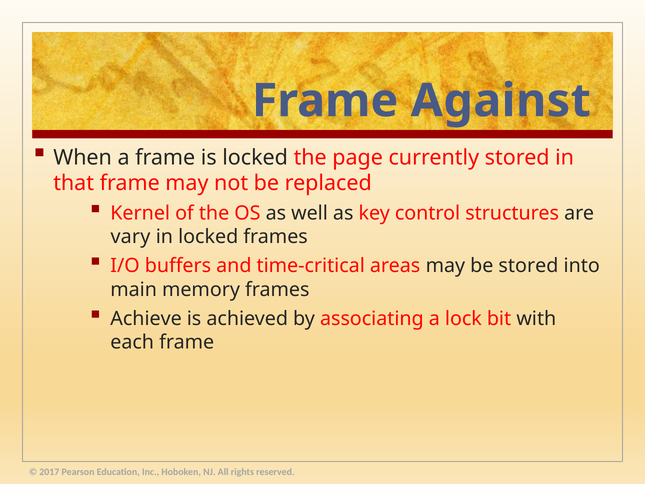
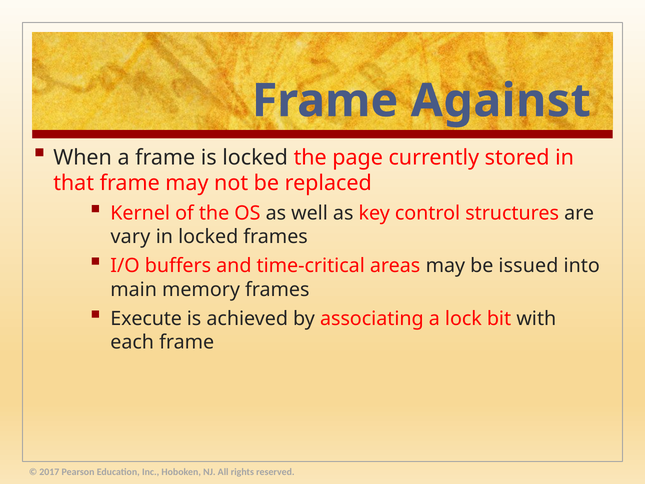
be stored: stored -> issued (528, 266)
Achieve: Achieve -> Execute (146, 318)
